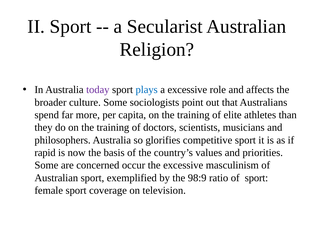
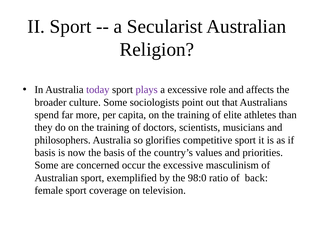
plays colour: blue -> purple (147, 90)
rapid: rapid -> basis (45, 152)
98:9: 98:9 -> 98:0 (197, 177)
of sport: sport -> back (256, 177)
